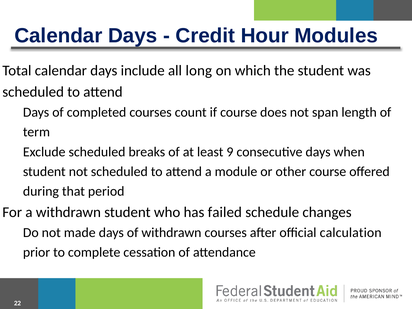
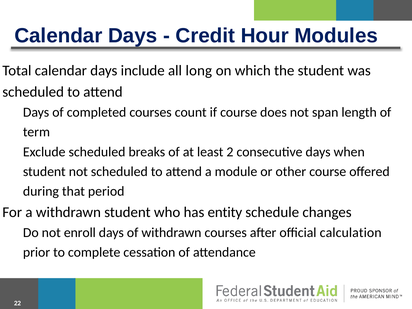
9: 9 -> 2 (230, 152)
failed: failed -> entity (225, 212)
made: made -> enroll (80, 233)
